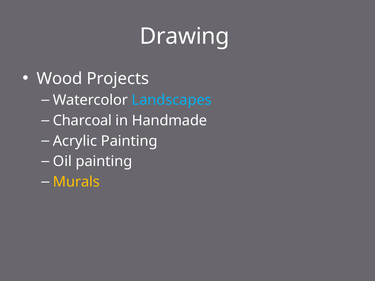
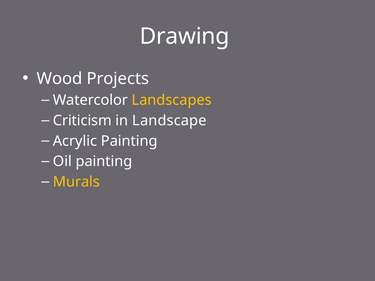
Landscapes colour: light blue -> yellow (172, 100)
Charcoal: Charcoal -> Criticism (82, 121)
Handmade: Handmade -> Landscape (169, 121)
